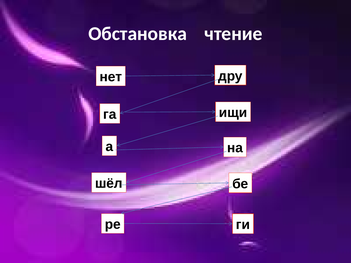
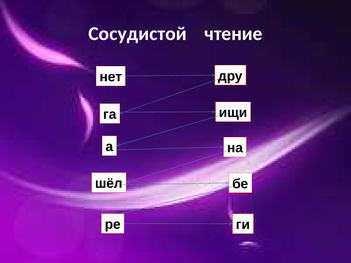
Обстановка: Обстановка -> Сосудистой (138, 34)
